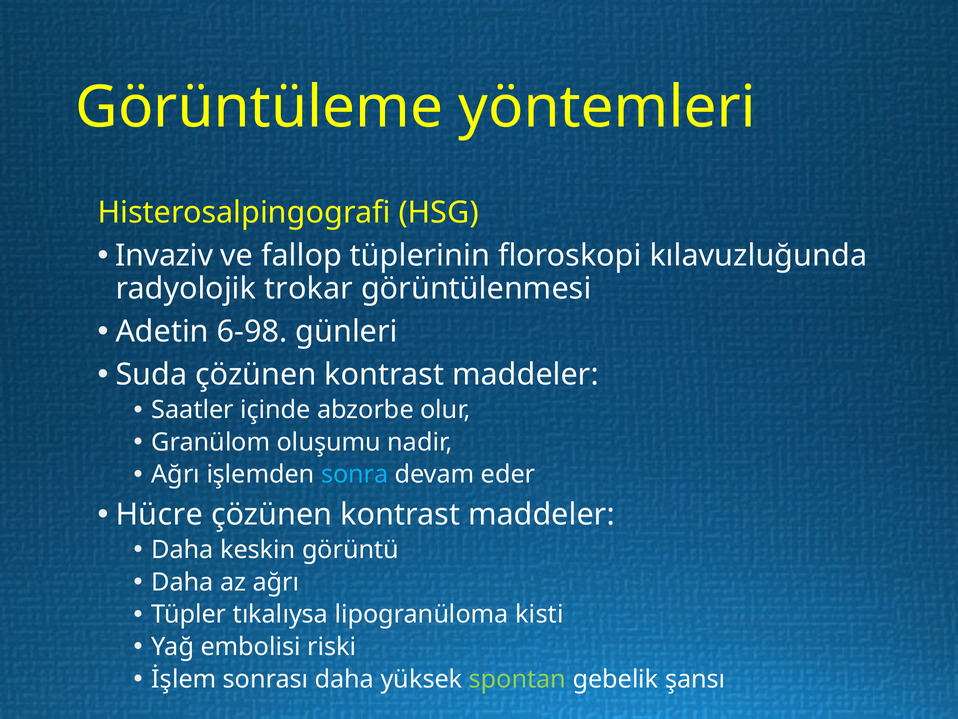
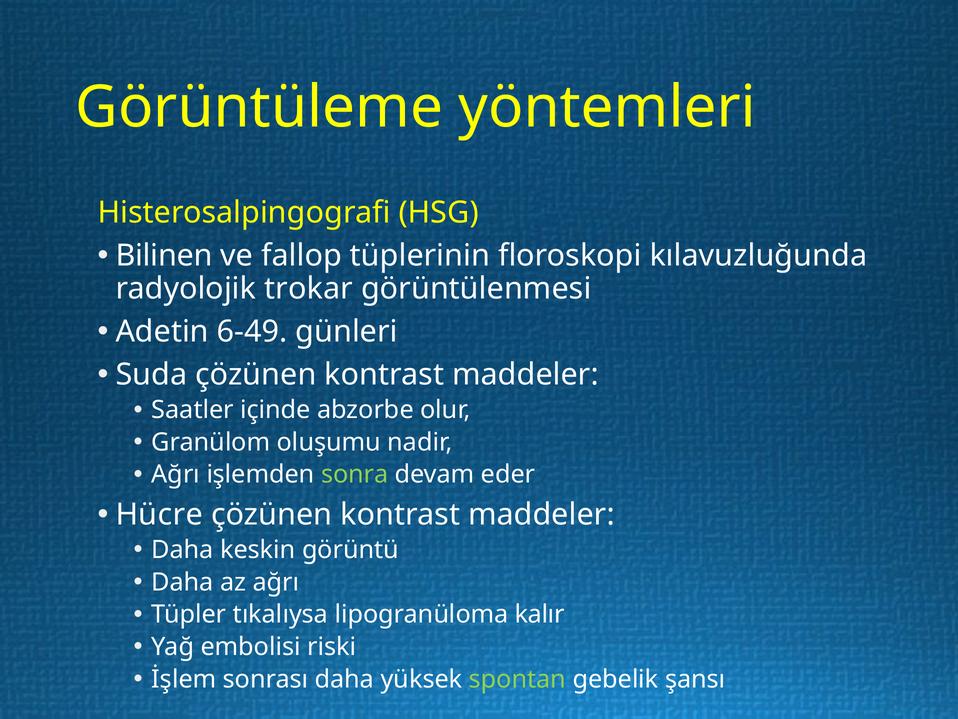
Invaziv: Invaziv -> Bilinen (164, 255)
6-98: 6-98 -> 6-49 (252, 332)
sonra colour: light blue -> light green (355, 474)
kisti: kisti -> kalır (540, 614)
